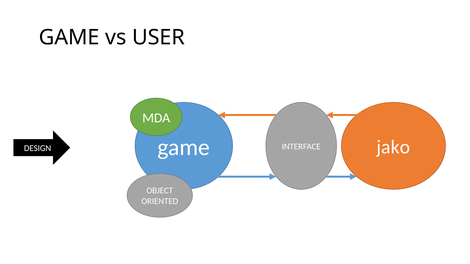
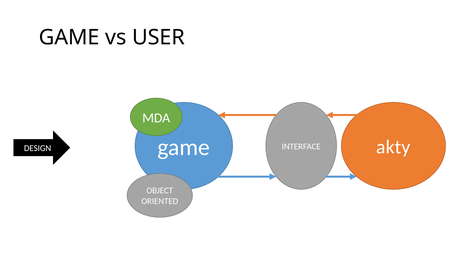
jako: jako -> akty (393, 147)
